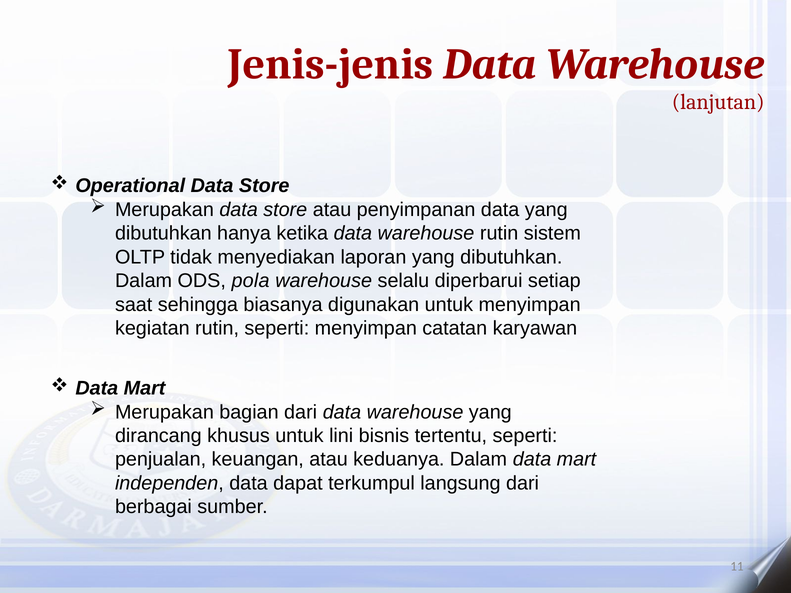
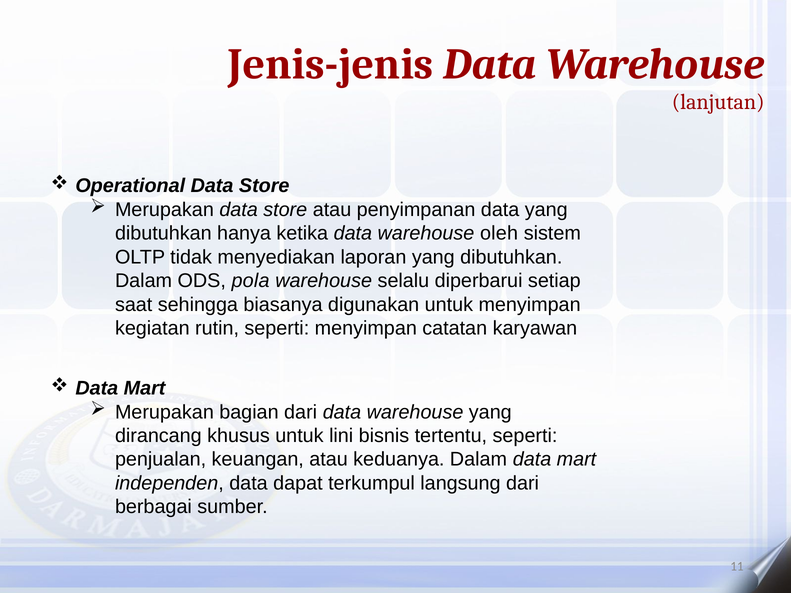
warehouse rutin: rutin -> oleh (499, 234)
